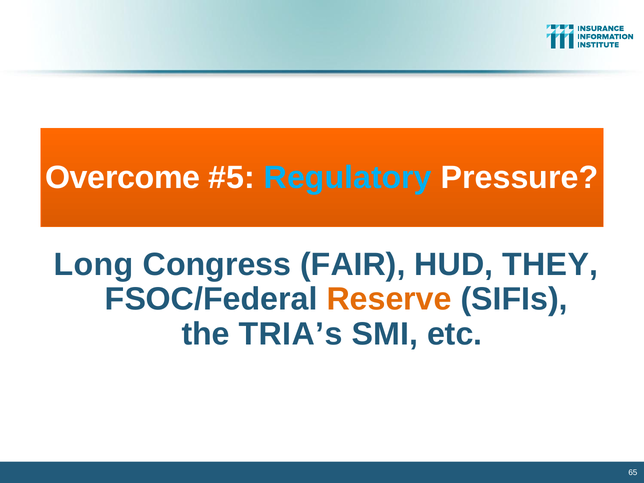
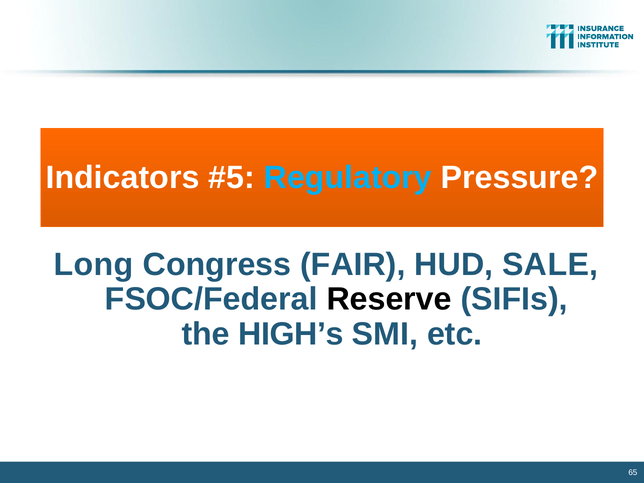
Overcome: Overcome -> Indicators (123, 178)
THEY: THEY -> SALE (550, 265)
Reserve colour: orange -> black (389, 299)
TRIA’s: TRIA’s -> HIGH’s (291, 334)
